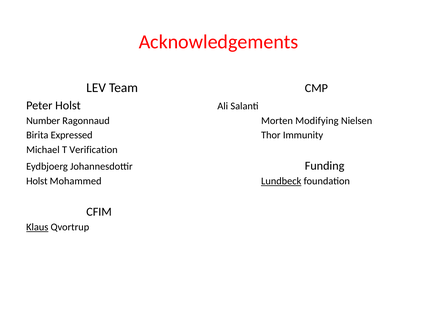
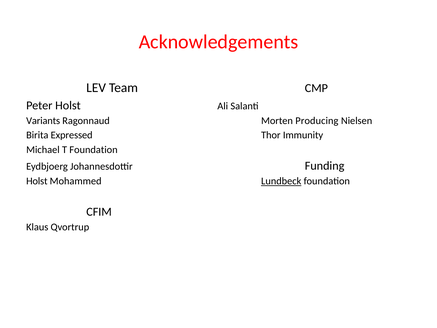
Number: Number -> Variants (43, 121)
Modifying: Modifying -> Producing (317, 121)
T Verification: Verification -> Foundation (93, 150)
Klaus underline: present -> none (37, 227)
